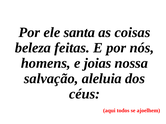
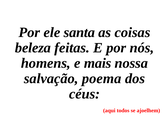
joias: joias -> mais (98, 63)
aleluia: aleluia -> poema (102, 79)
